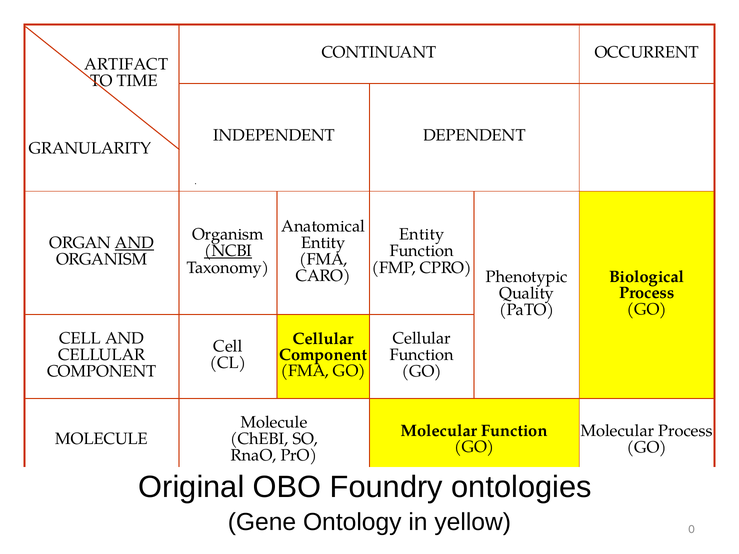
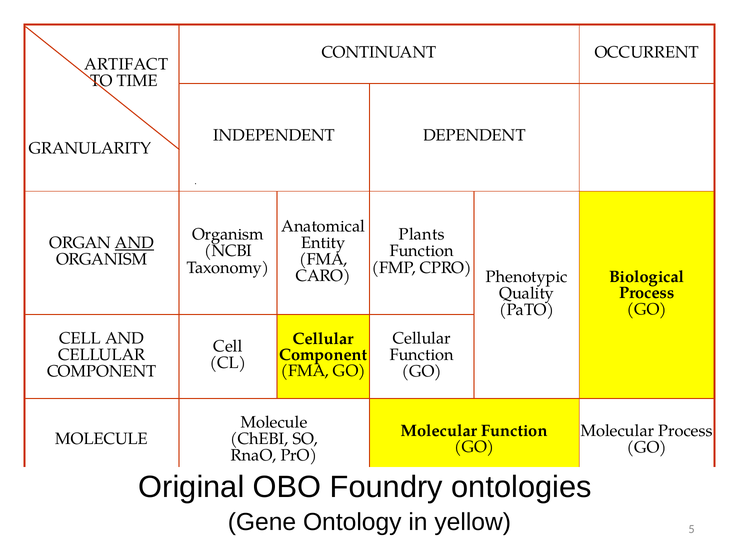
Entity: Entity -> Plants (422, 235)
NCBI underline: present -> none (228, 251)
0: 0 -> 5 (692, 529)
